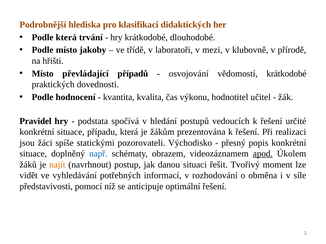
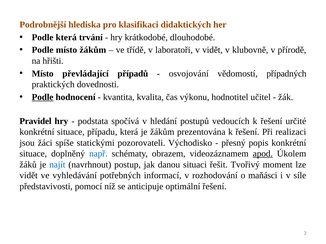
místo jakoby: jakoby -> žákům (93, 50)
v mezi: mezi -> vidět (212, 50)
vědomostí krátkodobé: krátkodobé -> případných (286, 74)
Podle underline: none -> present (43, 97)
najít colour: orange -> blue (57, 165)
obměna: obměna -> maňásci (263, 176)
